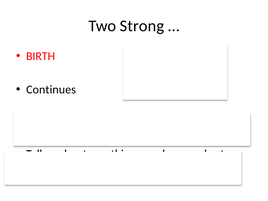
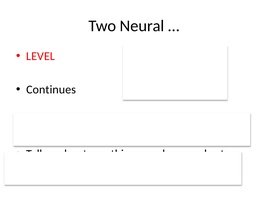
Strong: Strong -> Neural (142, 26)
BIRTH: BIRTH -> LEVEL (41, 56)
